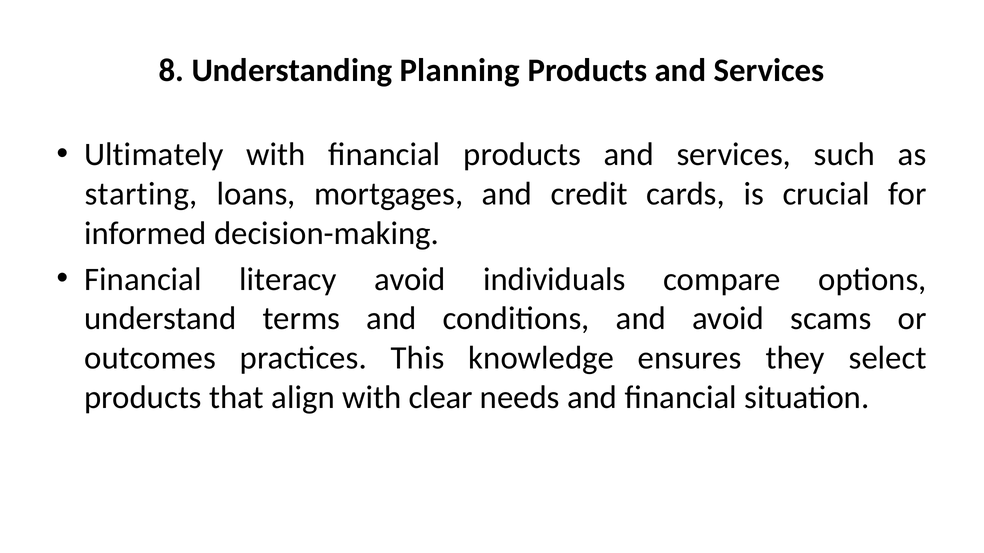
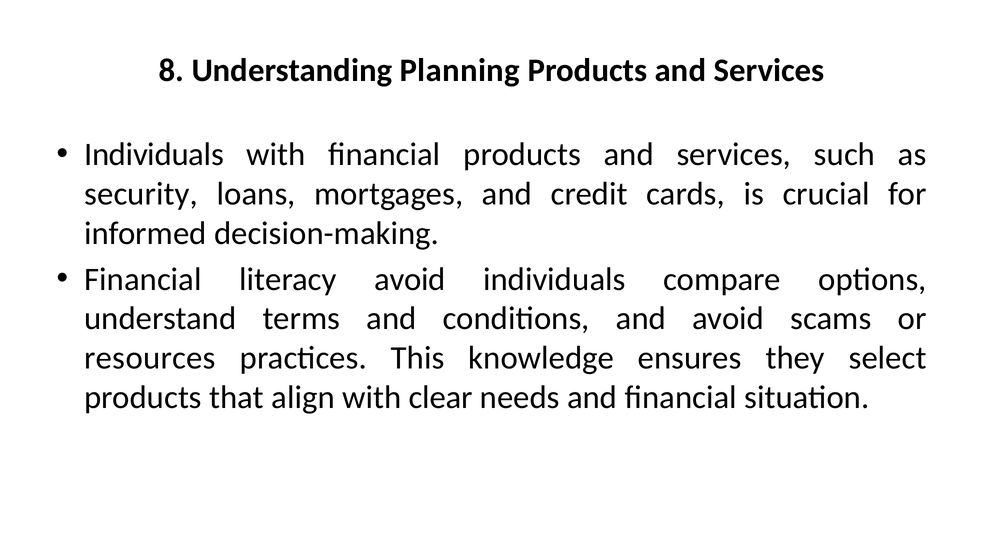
Ultimately: Ultimately -> Individuals (154, 155)
starting: starting -> security (141, 194)
outcomes: outcomes -> resources (150, 358)
